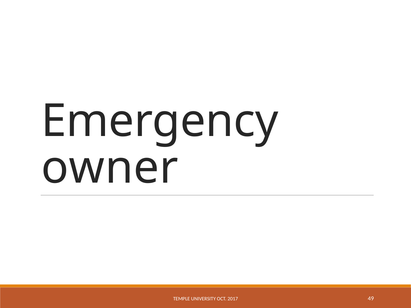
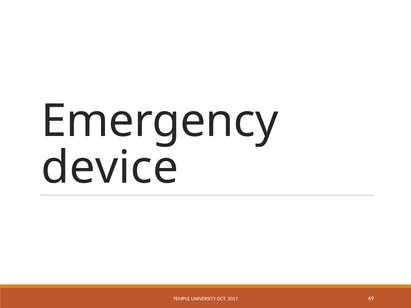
owner: owner -> device (110, 168)
